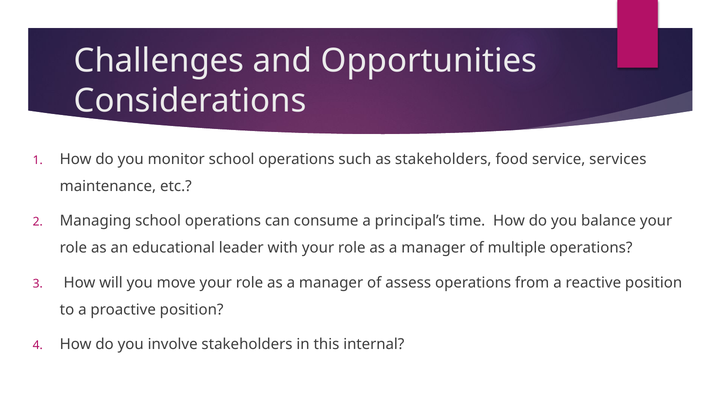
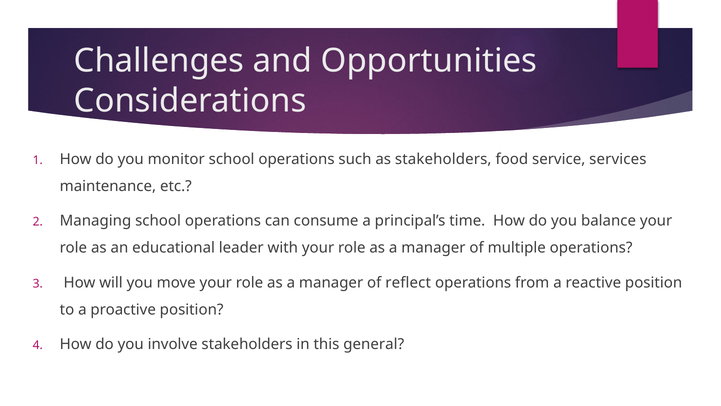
assess: assess -> reflect (408, 282)
internal: internal -> general (374, 344)
